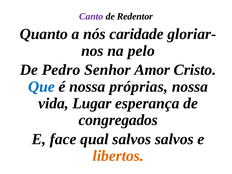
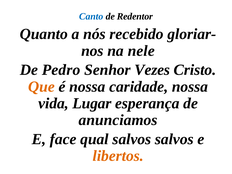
Canto colour: purple -> blue (91, 16)
caridade: caridade -> recebido (136, 34)
pelo: pelo -> nele (141, 51)
Amor: Amor -> Vezes (152, 70)
Que colour: blue -> orange (41, 87)
próprias: próprias -> caridade (139, 87)
congregados: congregados -> anunciamos (118, 120)
